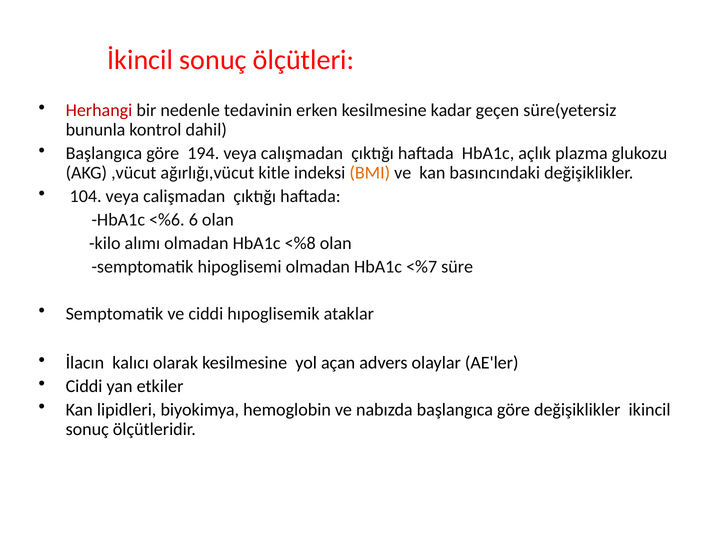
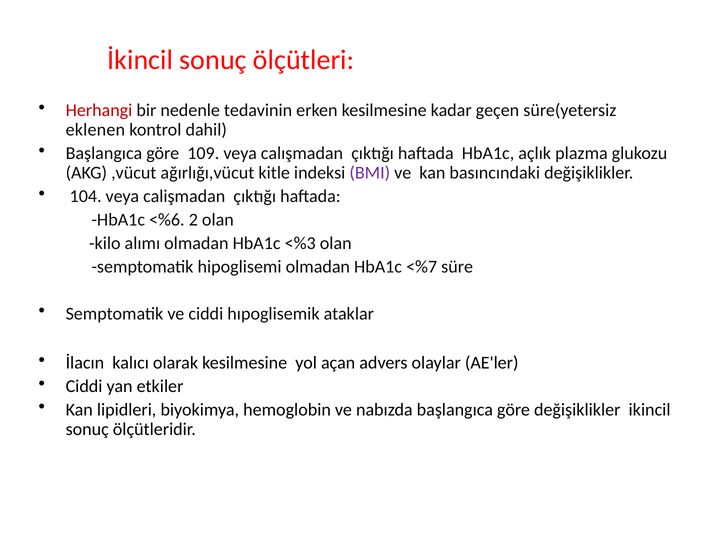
bununla: bununla -> eklenen (95, 130)
194: 194 -> 109 (203, 153)
BMI colour: orange -> purple (370, 173)
6: 6 -> 2 (193, 220)
<%8: <%8 -> <%3 (300, 243)
